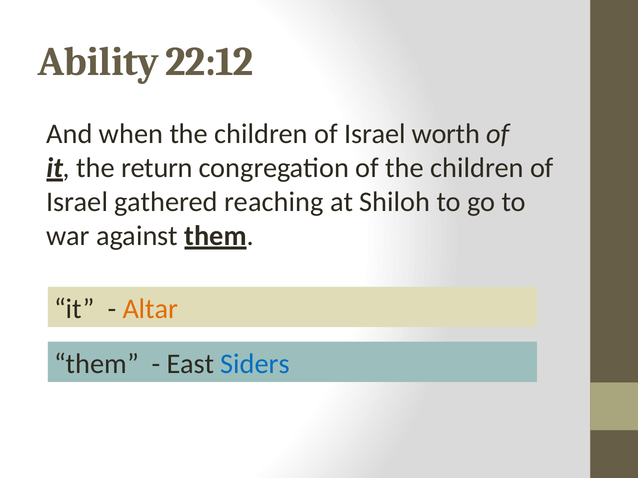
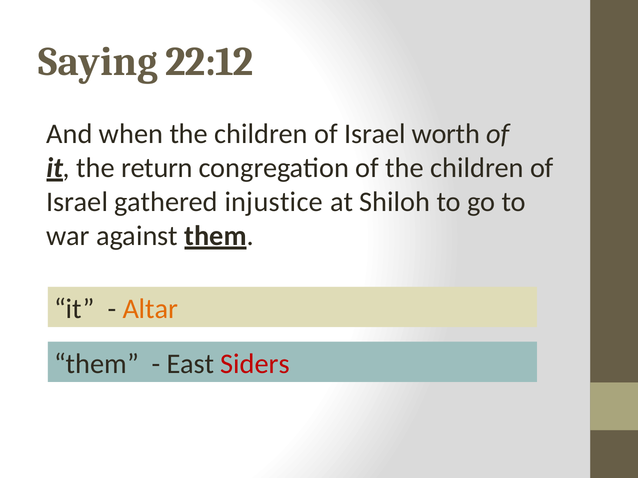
Ability: Ability -> Saying (98, 62)
reaching: reaching -> injustice (274, 202)
Siders colour: blue -> red (255, 364)
